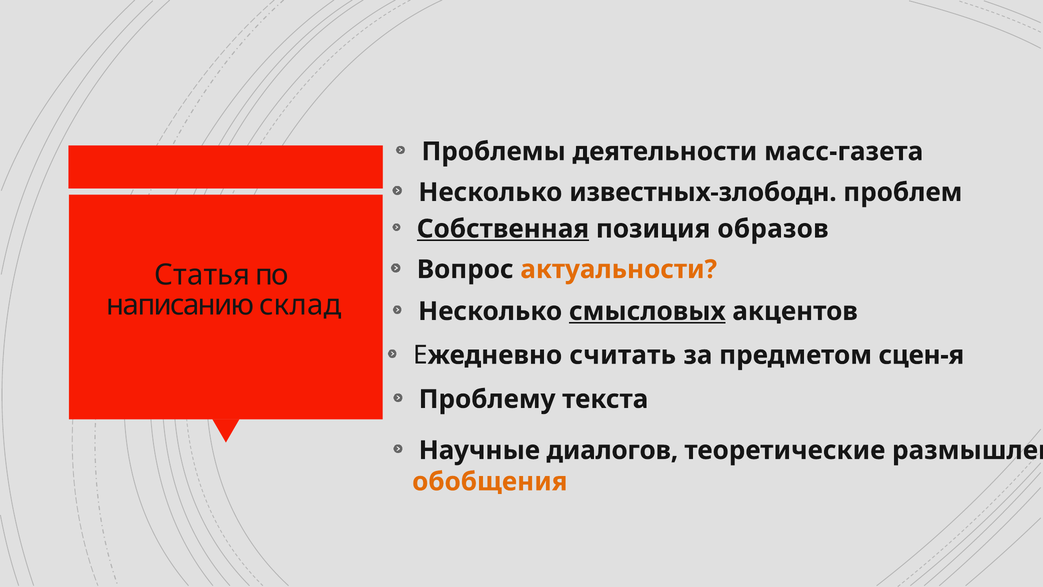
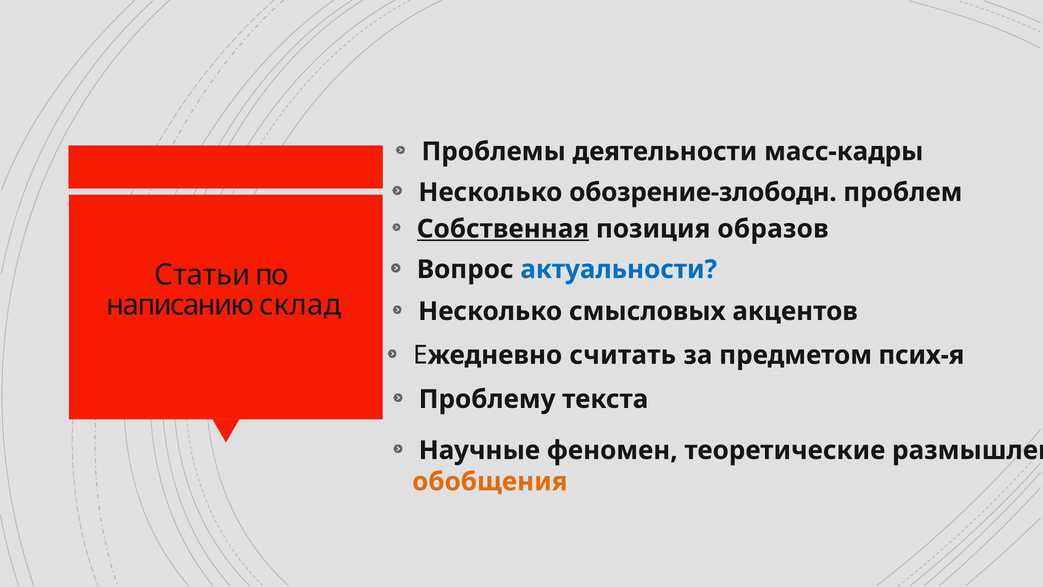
масс-газета: масс-газета -> масс-кадры (844, 152)
известных-злободн: известных-злободн -> обозрение-злободн (703, 192)
актуальности colour: orange -> blue (619, 269)
Статья: Статья -> Статьи (202, 275)
смысловых underline: present -> none (647, 311)
сцен-я: сцен-я -> псих-я (921, 355)
диалогов: диалогов -> феномен (612, 450)
